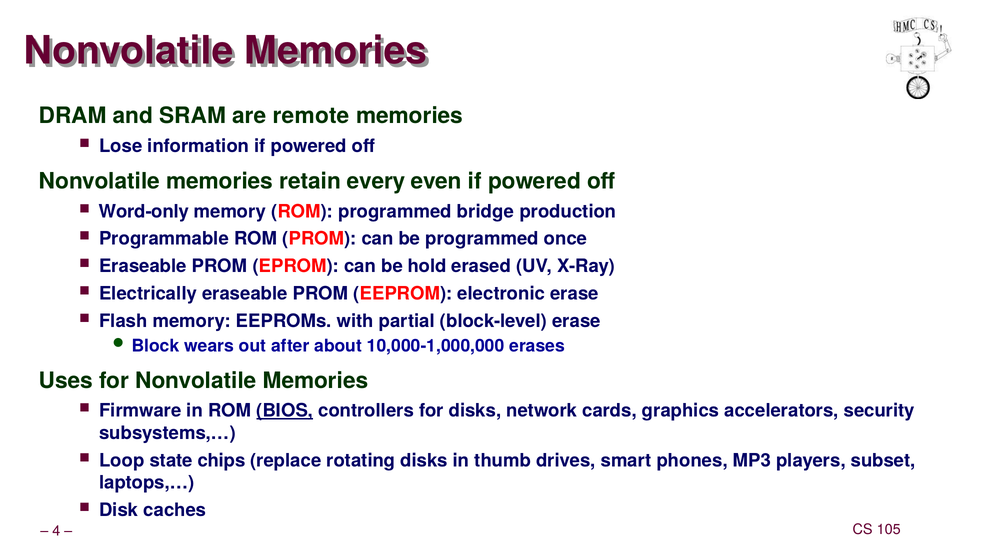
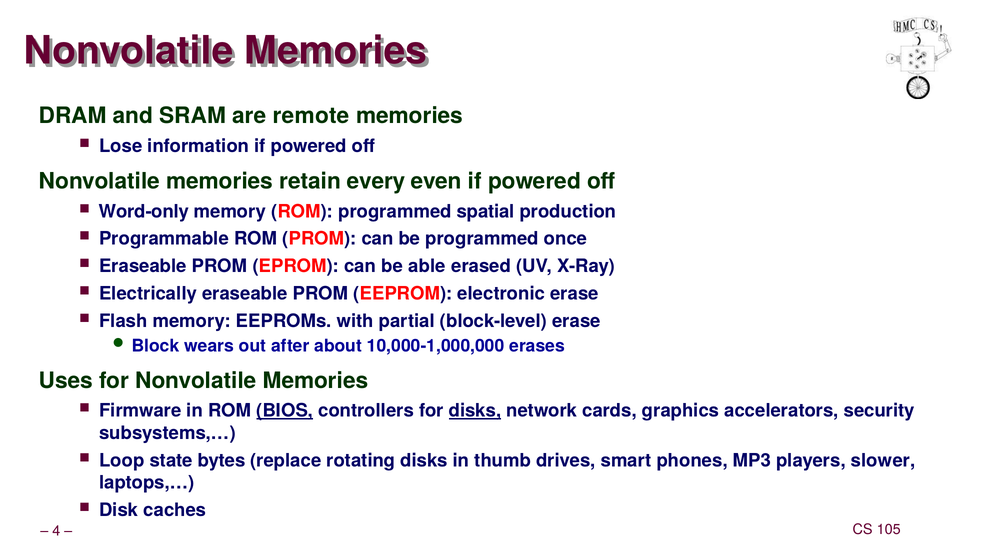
bridge: bridge -> spatial (486, 212)
hold: hold -> able (427, 266)
disks underline: none -> present (475, 411)
chips: chips -> bytes (222, 461)
subset: subset -> slower (883, 461)
